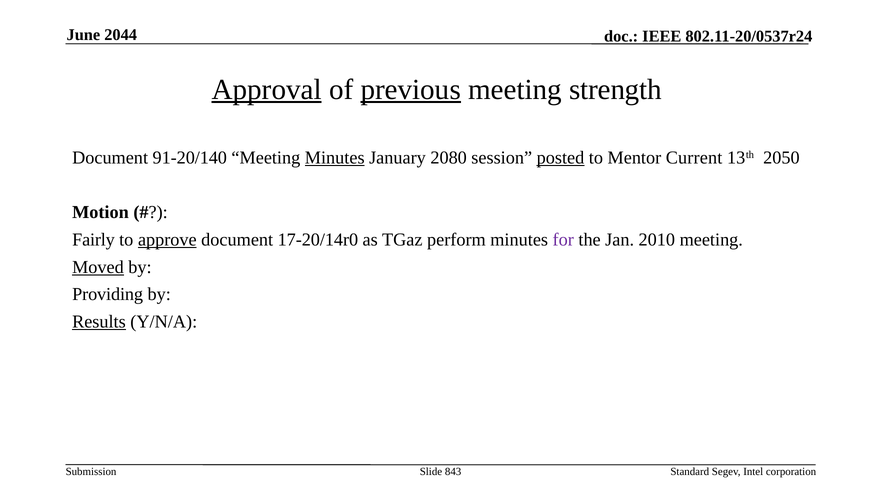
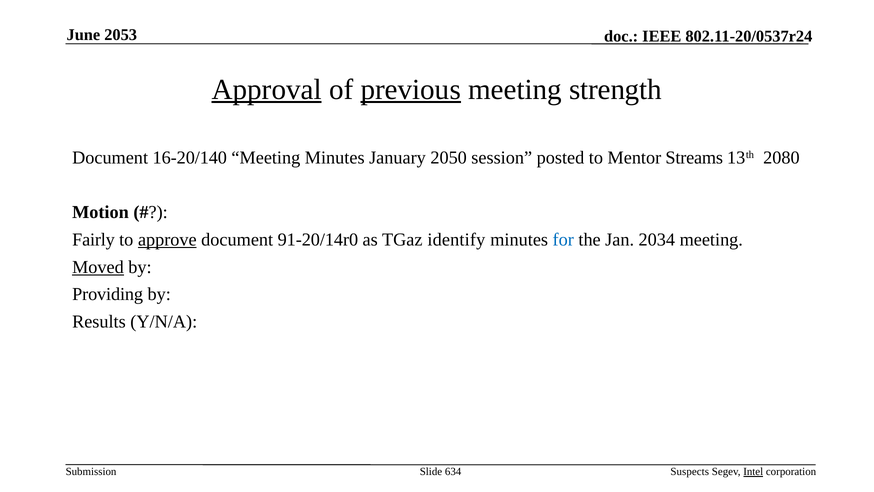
2044: 2044 -> 2053 (121, 35)
91-20/140: 91-20/140 -> 16-20/140 (190, 158)
Minutes underline: present -> none (335, 158)
2080: 2080 -> 2050 (449, 158)
posted underline: present -> none (560, 158)
Current: Current -> Streams (694, 158)
2050: 2050 -> 2080 (781, 158)
17-20/14r0: 17-20/14r0 -> 91-20/14r0 (318, 240)
perform: perform -> identify (456, 240)
for colour: purple -> blue (563, 240)
2010: 2010 -> 2034 (657, 240)
Results underline: present -> none (99, 322)
843: 843 -> 634 (453, 472)
Standard: Standard -> Suspects (690, 472)
Intel underline: none -> present (753, 472)
